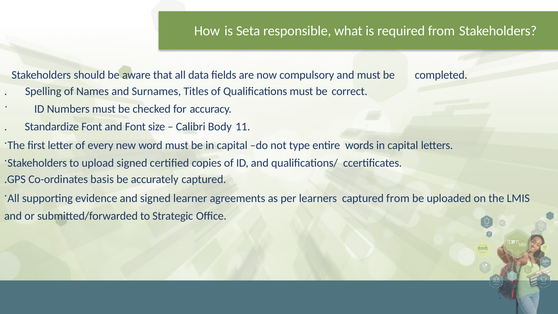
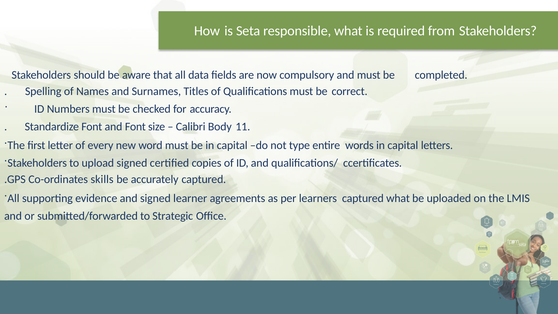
basis: basis -> skills (102, 179)
captured from: from -> what (398, 198)
